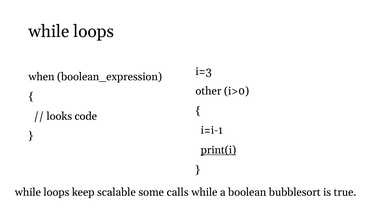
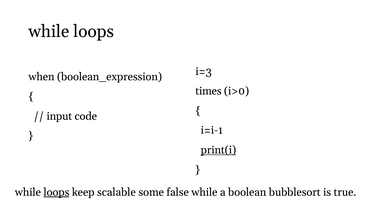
other: other -> times (208, 91)
looks: looks -> input (59, 116)
loops underline: none -> present (56, 192)
calls: calls -> false (178, 192)
